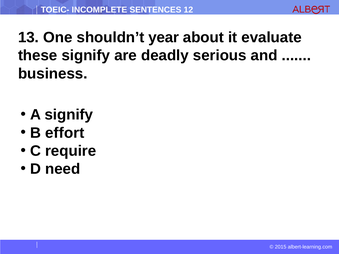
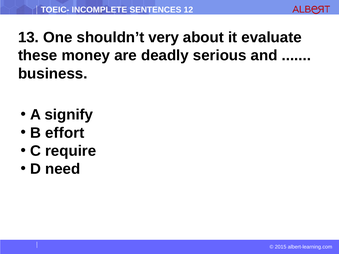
year: year -> very (164, 37)
these signify: signify -> money (86, 56)
